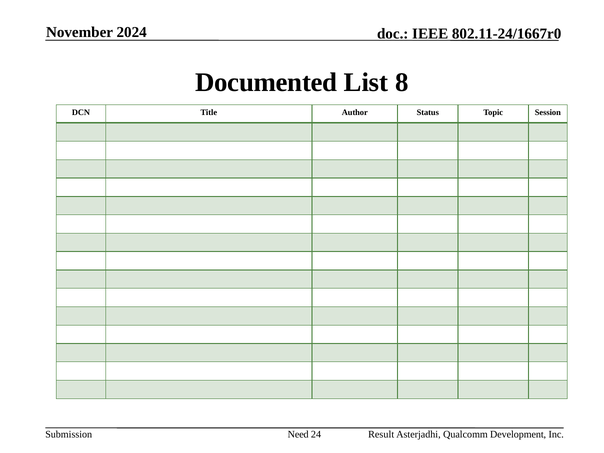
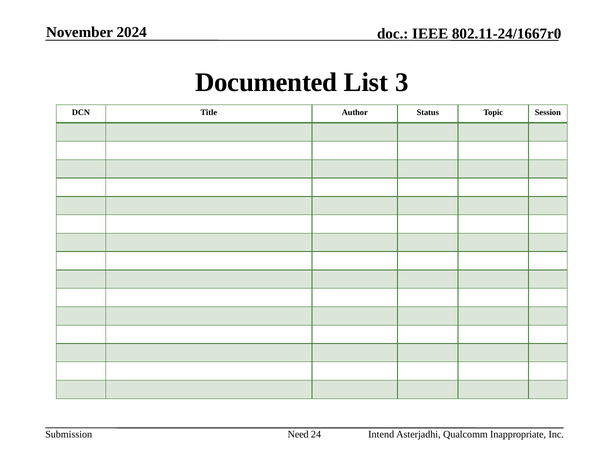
8: 8 -> 3 (402, 82)
Result: Result -> Intend (381, 434)
Development: Development -> Inappropriate (518, 434)
